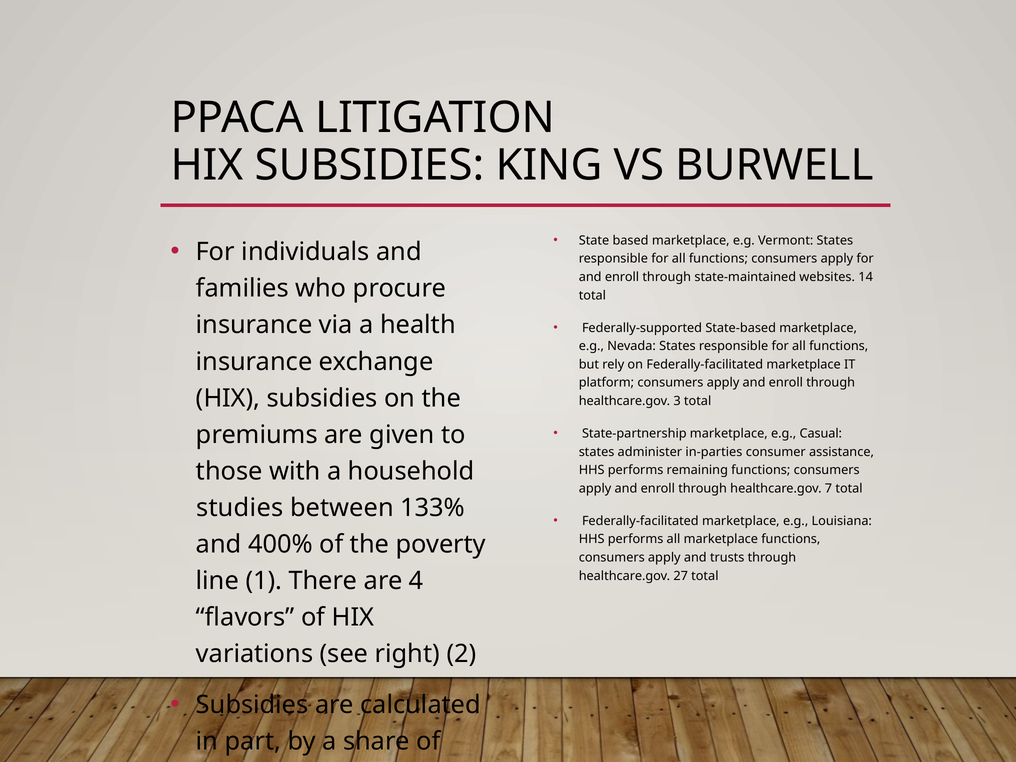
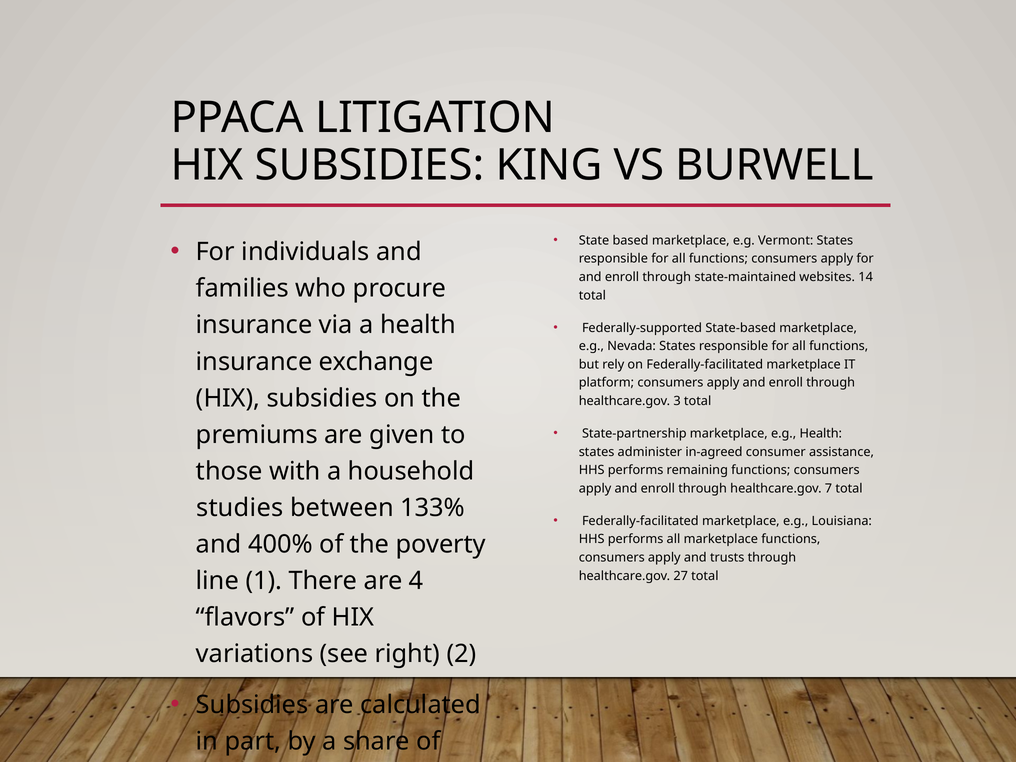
e.g Casual: Casual -> Health (821, 434)
in-parties: in-parties -> in-agreed (714, 452)
